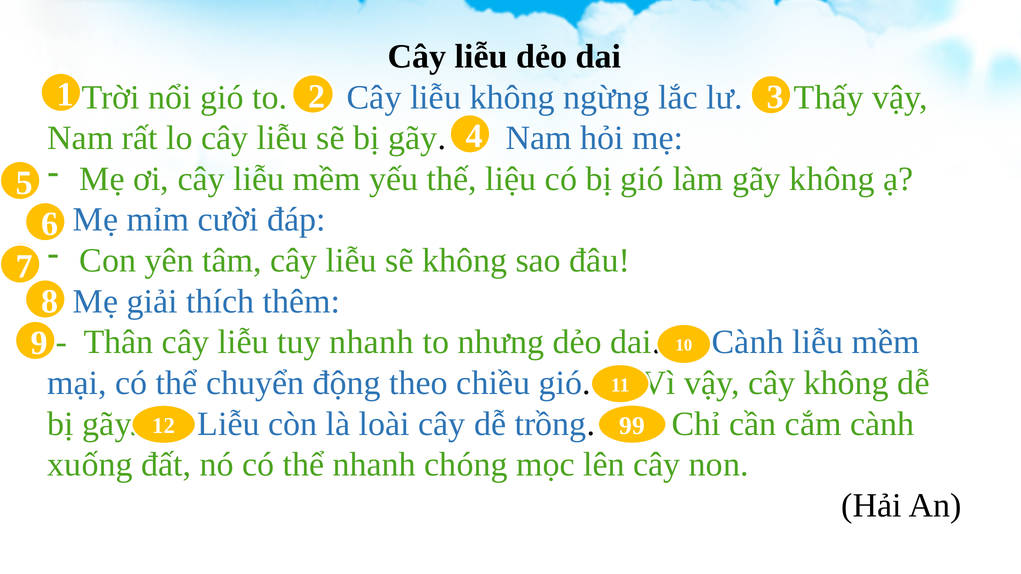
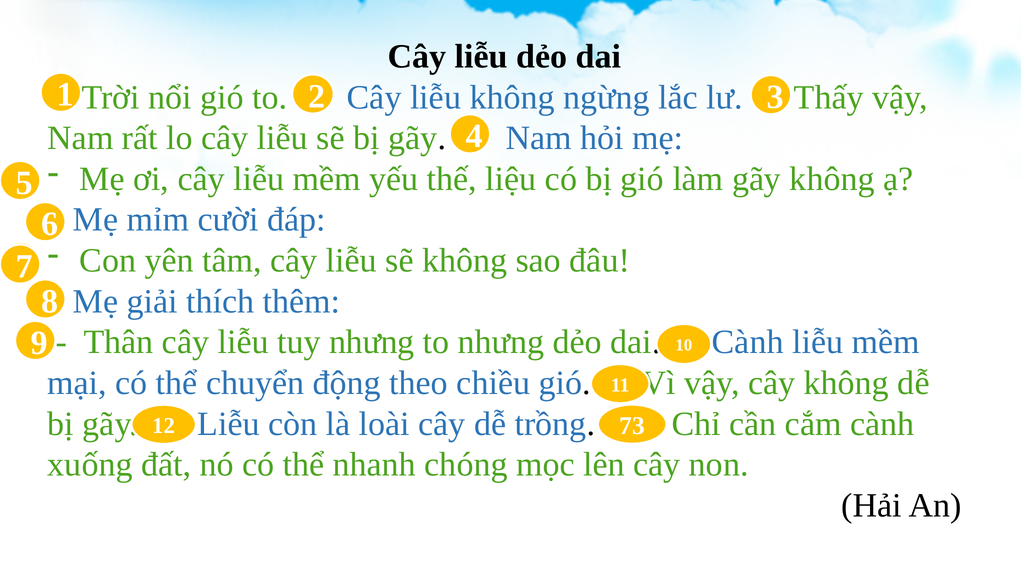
tuy nhanh: nhanh -> nhưng (372, 342)
99: 99 -> 73 (632, 426)
